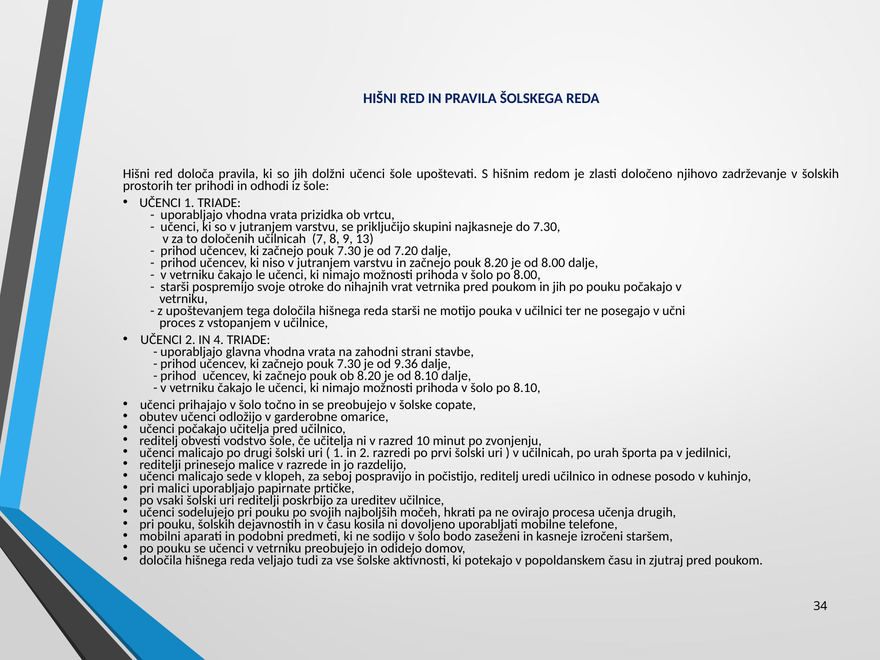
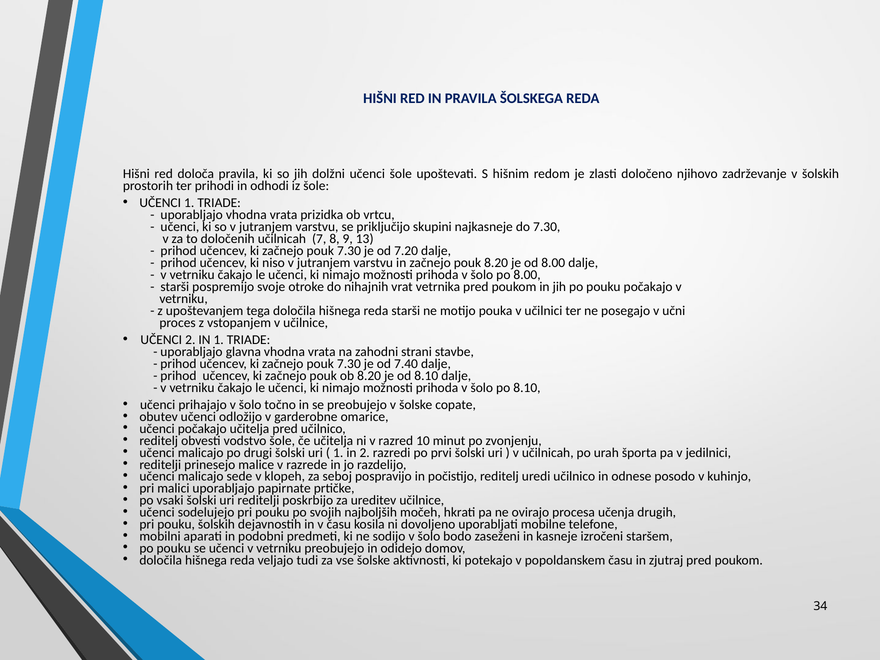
IN 4: 4 -> 1 (219, 340)
9.36: 9.36 -> 7.40 (406, 364)
